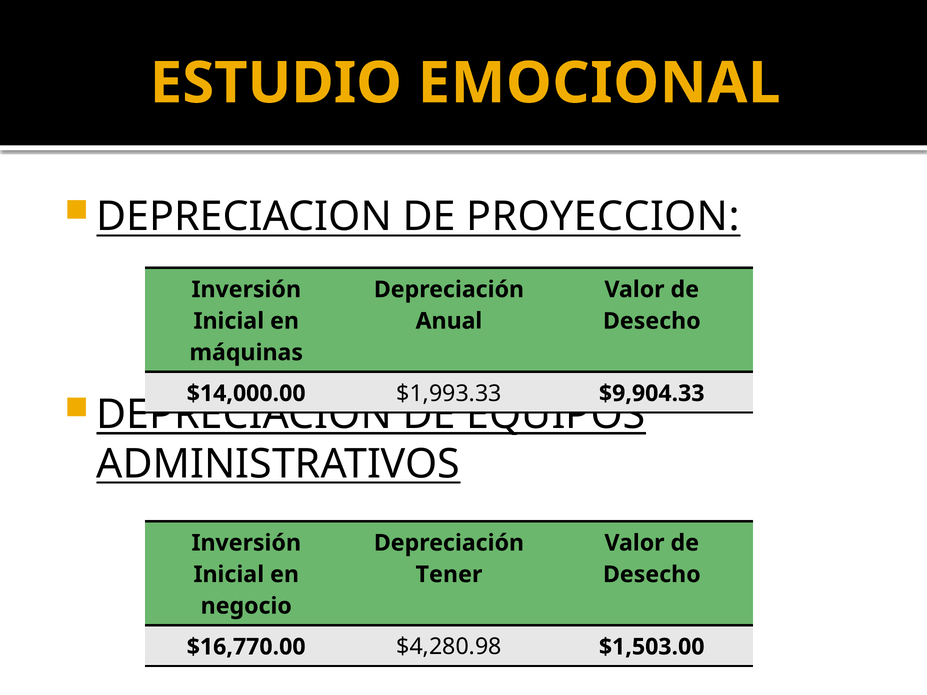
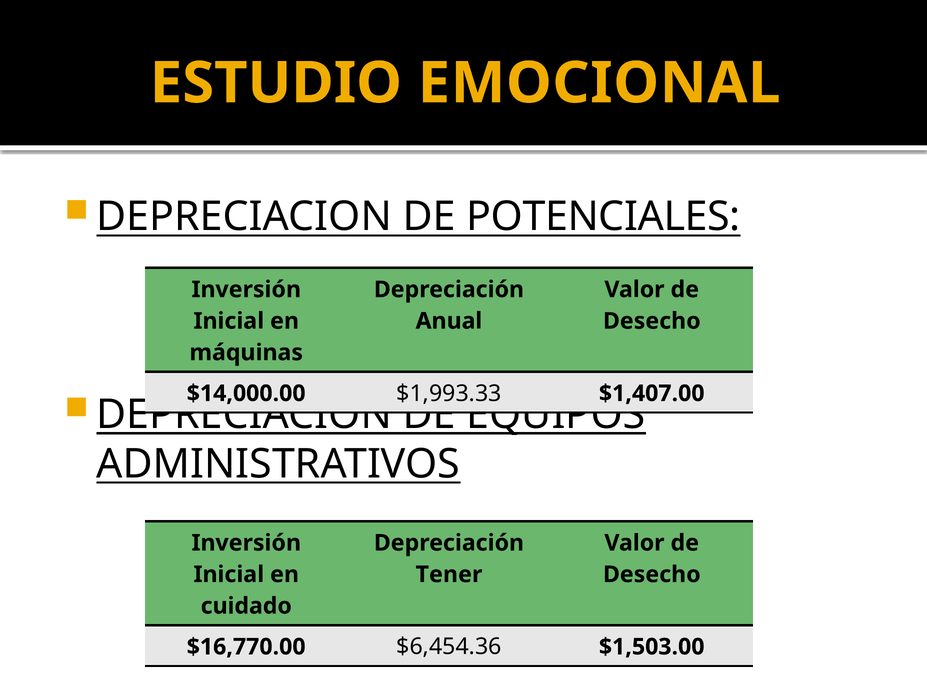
PROYECCION: PROYECCION -> POTENCIALES (603, 217)
$9,904.33: $9,904.33 -> $1,407.00 (652, 394)
negocio: negocio -> cuidado (246, 606)
$4,280.98: $4,280.98 -> $6,454.36 (449, 647)
